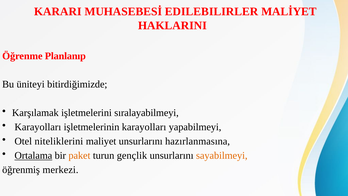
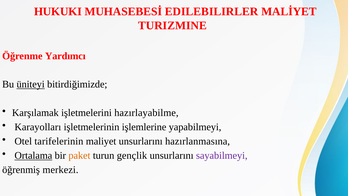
KARARI: KARARI -> HUKUKI (58, 11)
HAKLARINI: HAKLARINI -> TURIZMINE (172, 25)
Planlanıp: Planlanıp -> Yardımcı (65, 56)
üniteyi underline: none -> present (31, 84)
sıralayabilmeyi: sıralayabilmeyi -> hazırlayabilme (146, 113)
işletmelerinin karayolları: karayolları -> işlemlerine (144, 127)
niteliklerini: niteliklerini -> tarifelerinin (59, 141)
sayabilmeyi colour: orange -> purple (222, 155)
